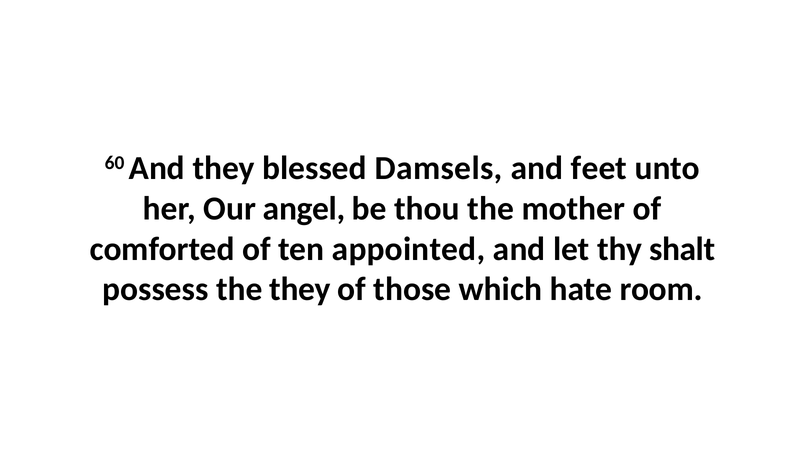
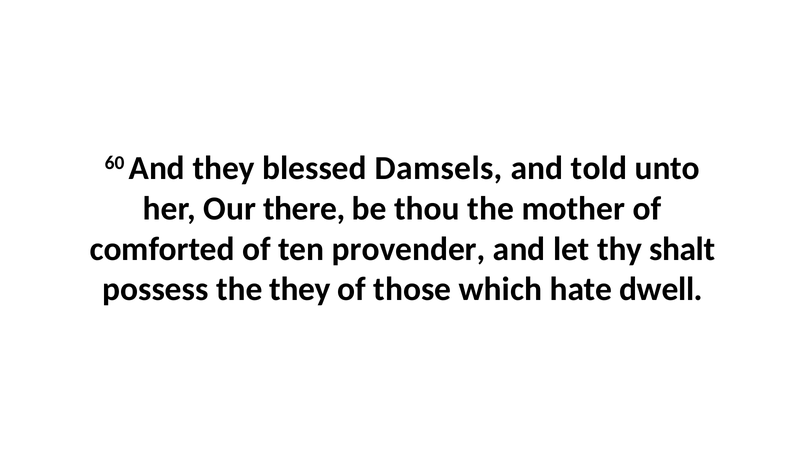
feet: feet -> told (599, 168)
angel: angel -> there (304, 209)
appointed: appointed -> provender (409, 249)
room: room -> dwell (661, 289)
